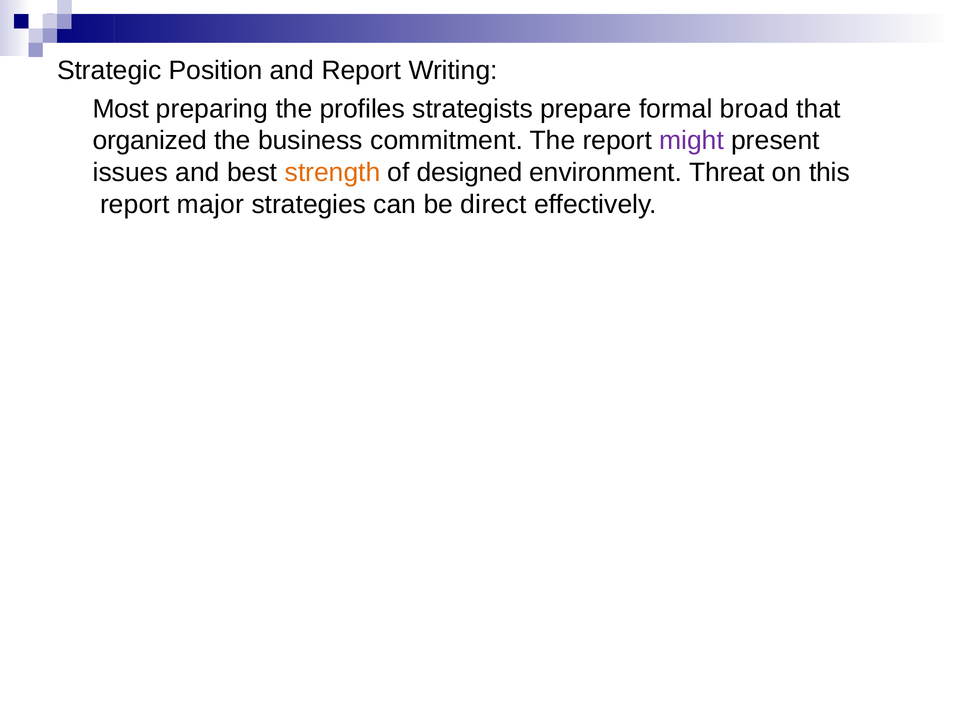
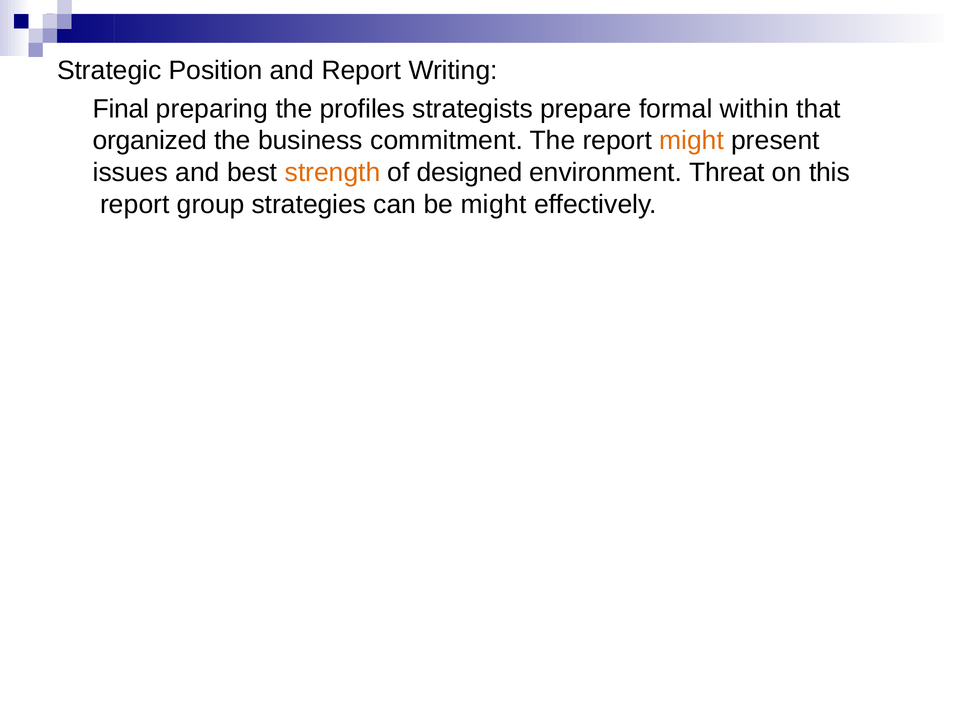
Most: Most -> Final (121, 109)
broad: broad -> within (754, 109)
might colour: purple -> orange (692, 141)
major: major -> group (211, 204)
be direct: direct -> might (494, 204)
